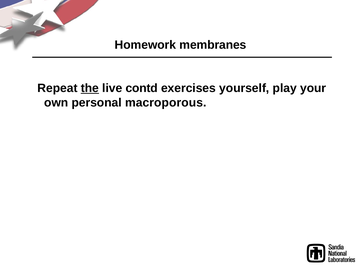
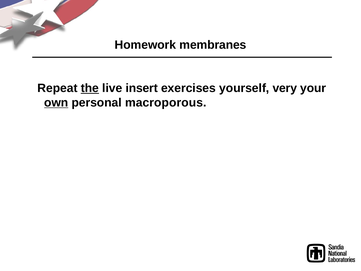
contd: contd -> insert (142, 88)
play: play -> very (285, 88)
own underline: none -> present (56, 102)
